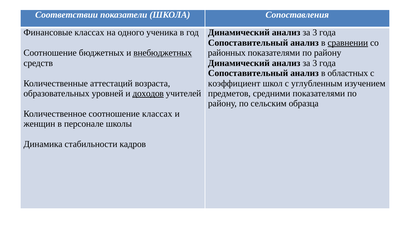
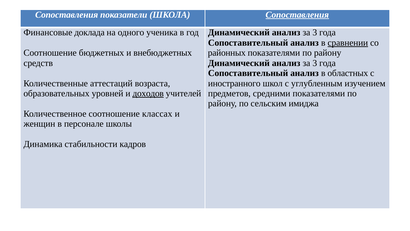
Соответствии: Соответствии -> Сопоставления (67, 15)
Сопоставления underline: none -> present (297, 15)
Финансовые классах: классах -> доклада (90, 33)
внебюджетных underline: present -> none (163, 53)
коэффициент: коэффициент -> иностранного (234, 83)
образца: образца -> имиджа (304, 103)
